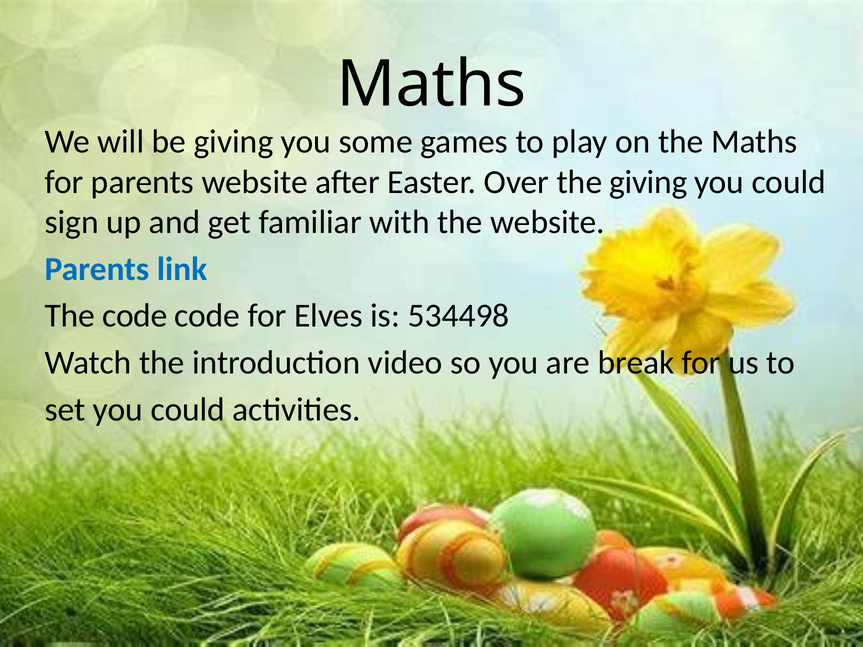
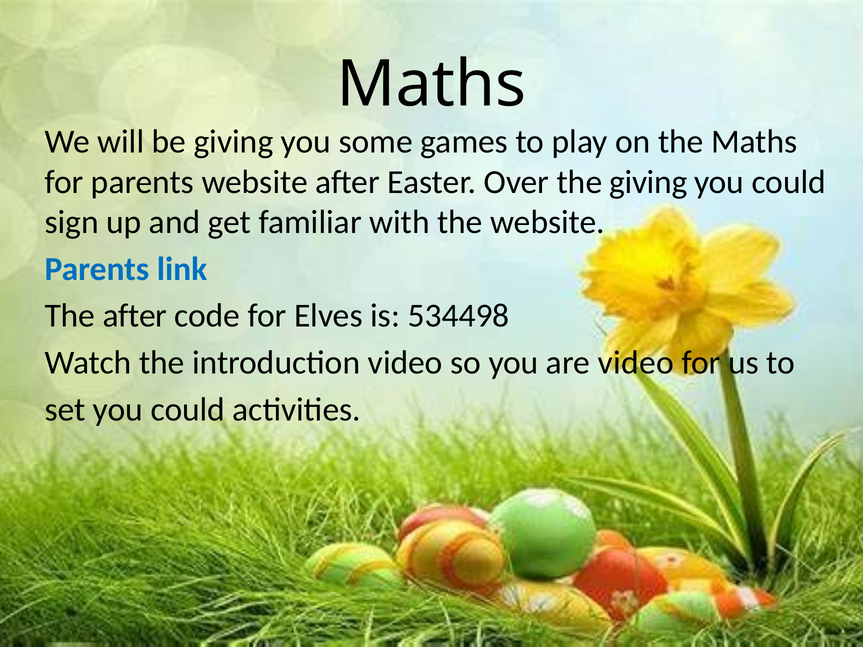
The code: code -> after (135, 316)
are break: break -> video (636, 363)
